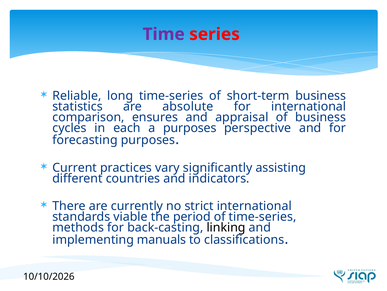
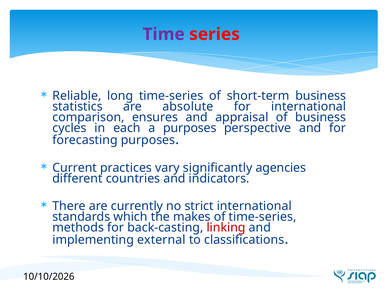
assisting: assisting -> agencies (281, 167)
viable: viable -> which (130, 216)
period: period -> makes (192, 216)
linking colour: black -> red (226, 227)
manuals: manuals -> external (161, 239)
